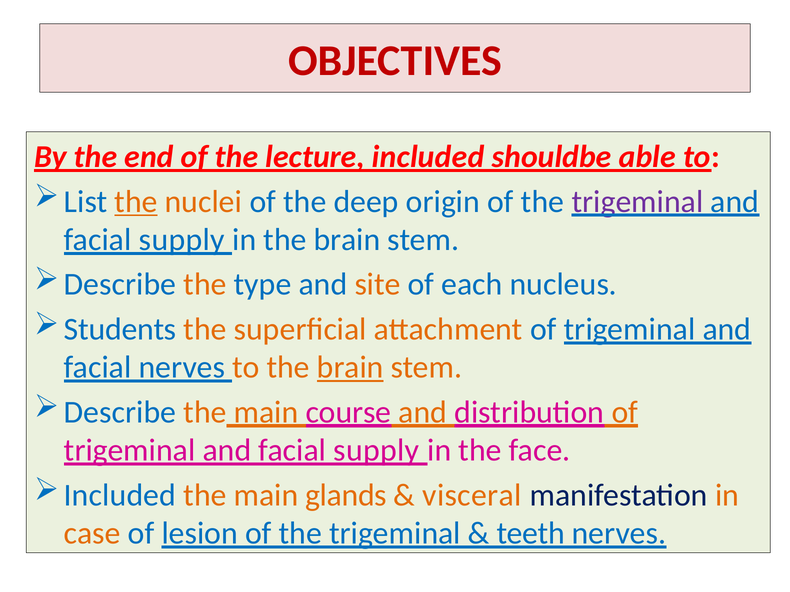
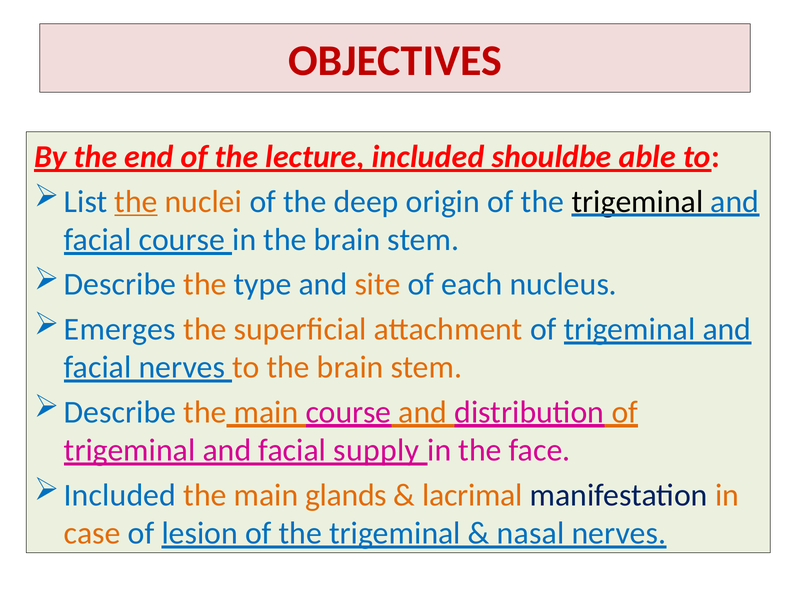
trigeminal colour: purple -> black (638, 202)
supply: supply -> course (182, 240)
Students: Students -> Emerges (120, 329)
brain underline: present -> none (350, 368)
visceral: visceral -> lacrimal (472, 495)
teeth: teeth -> nasal (531, 534)
